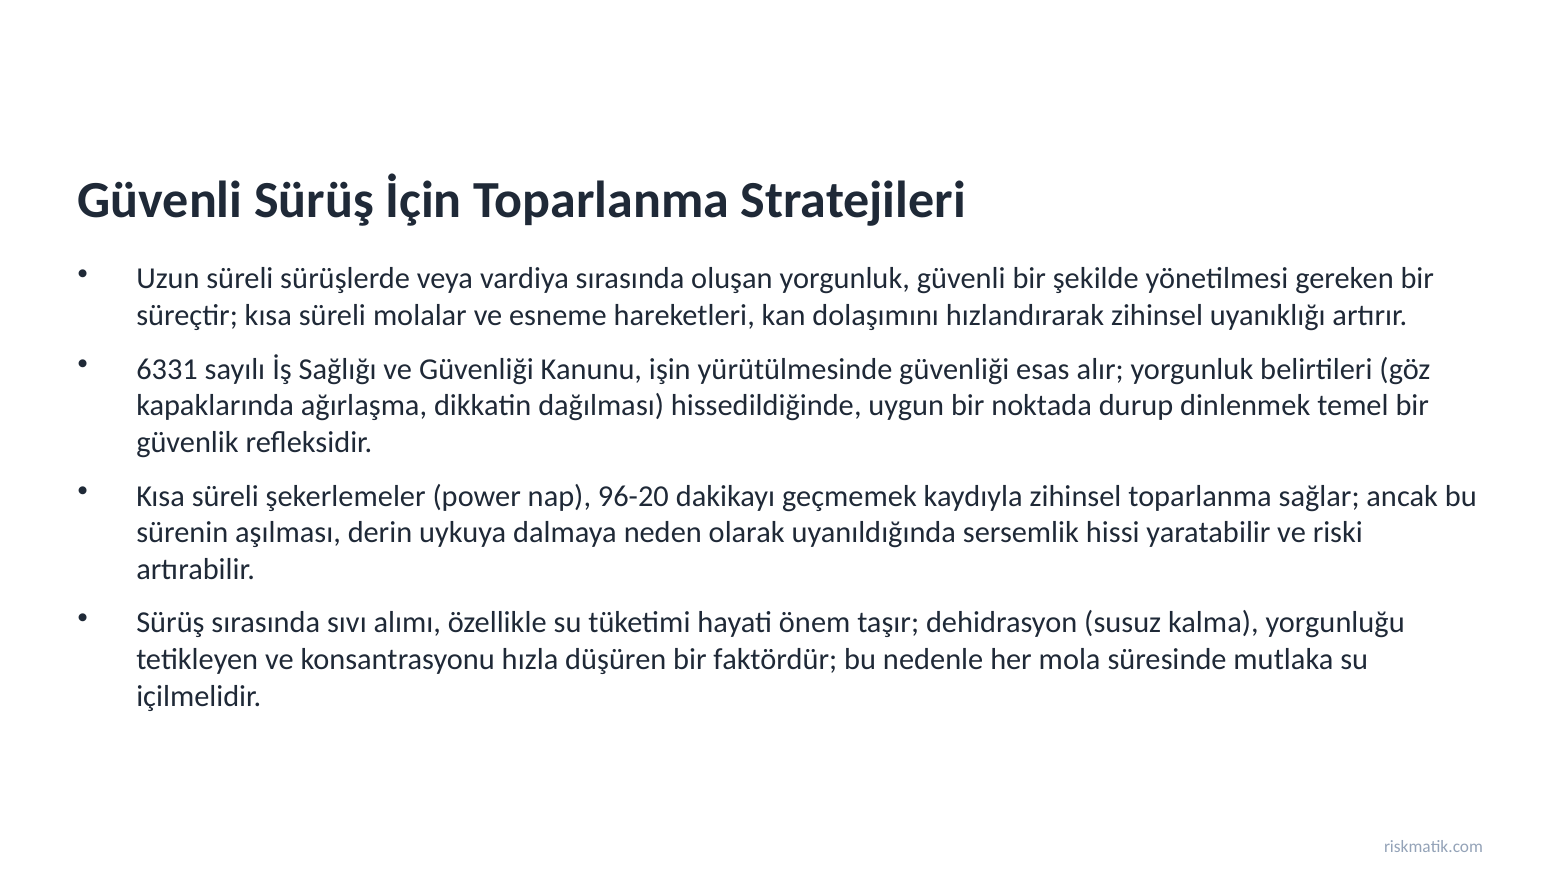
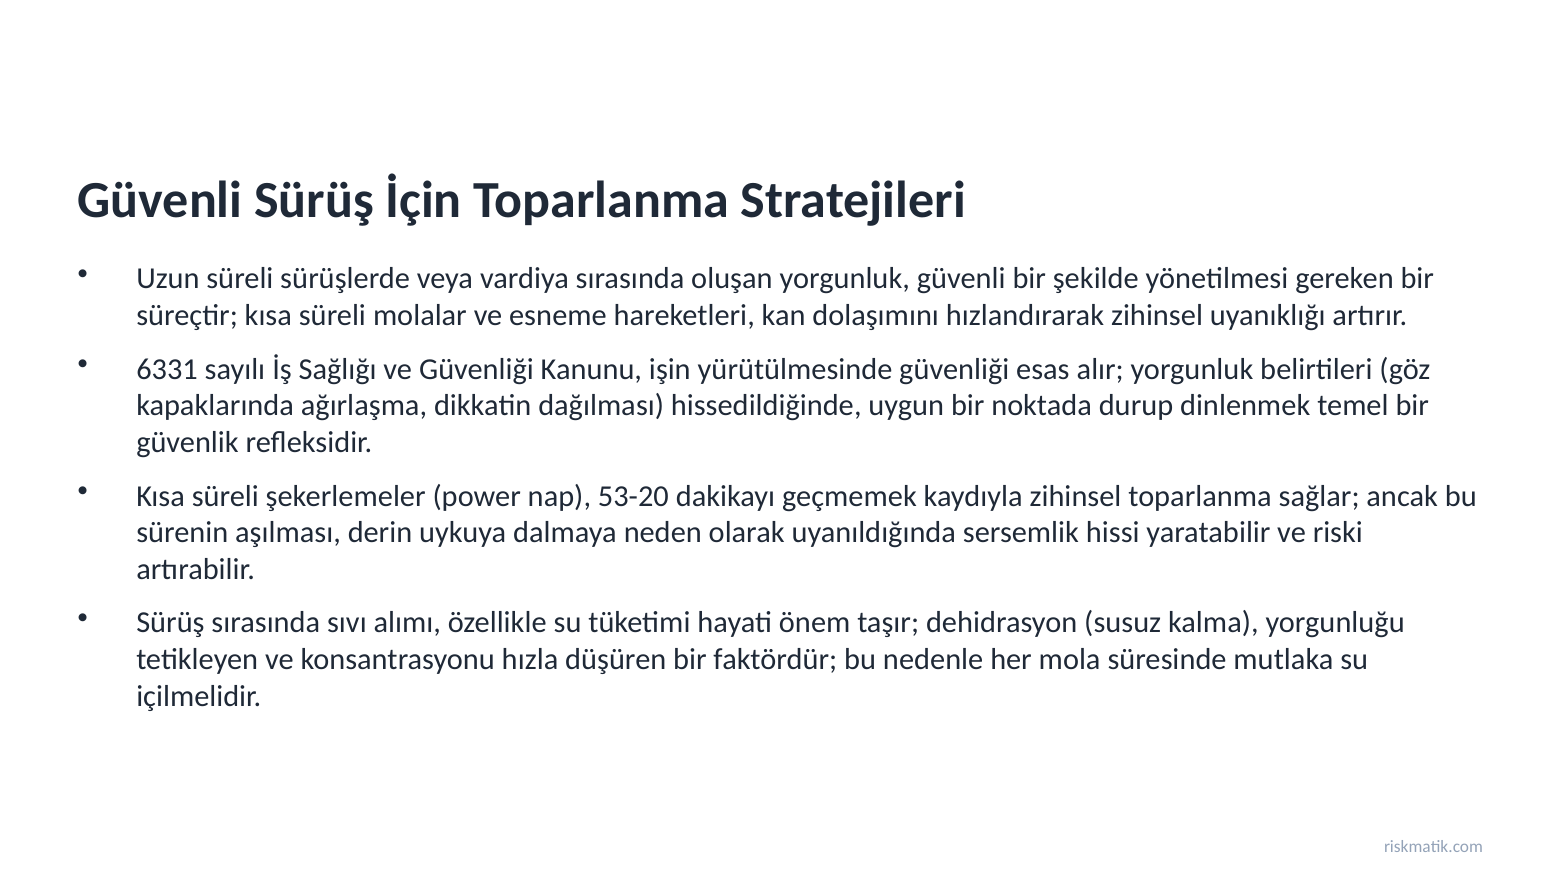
96-20: 96-20 -> 53-20 (633, 496)
